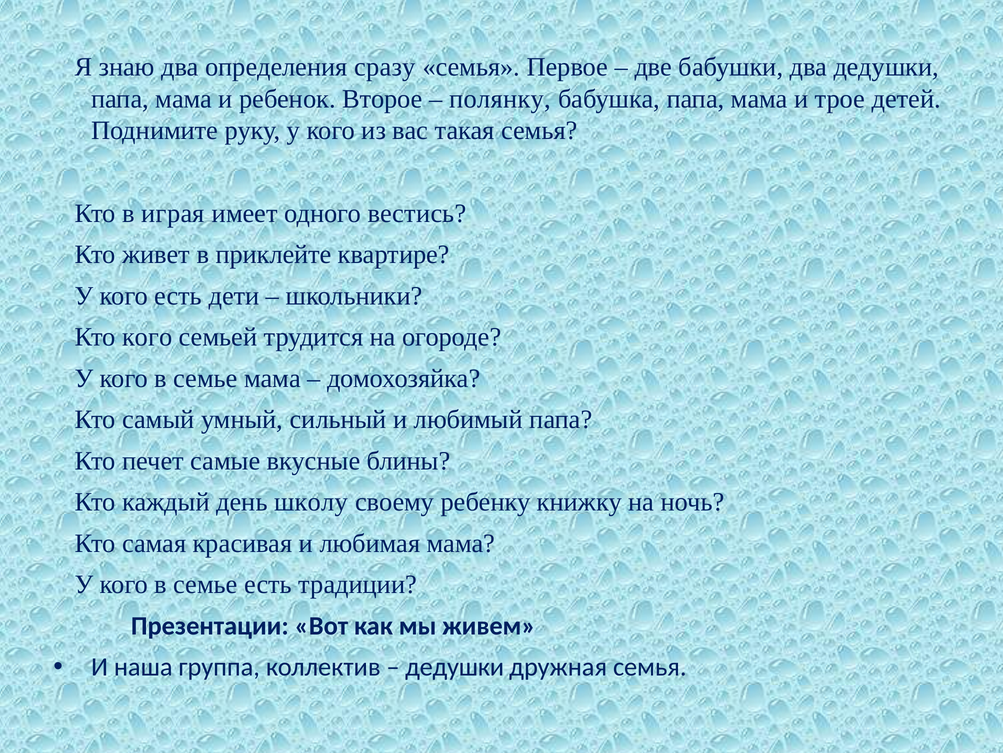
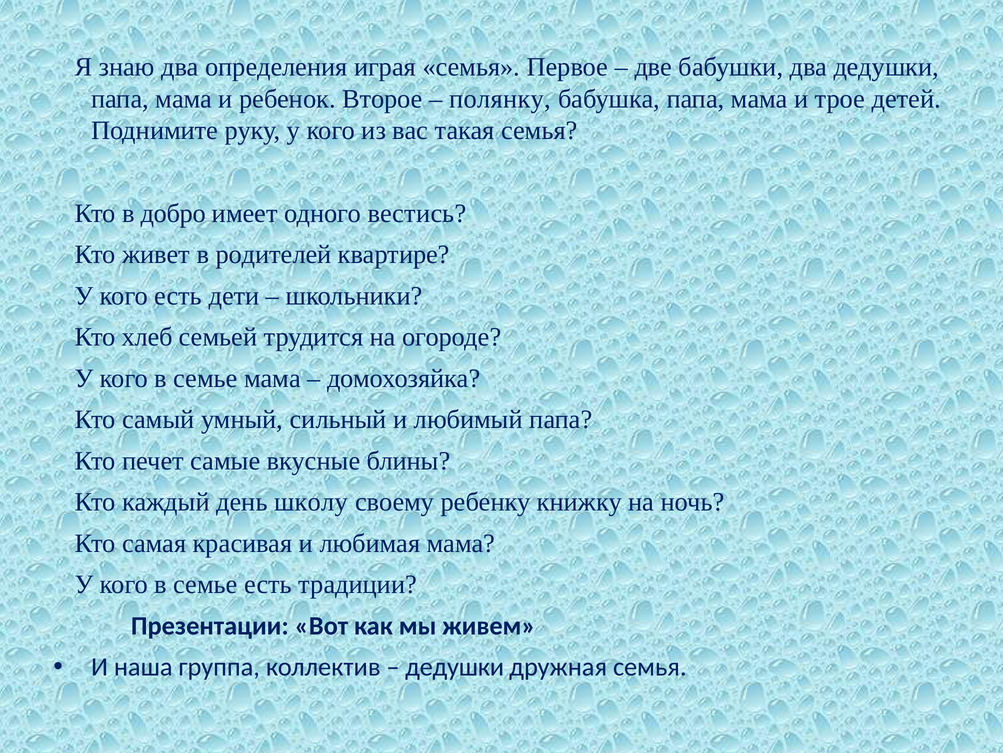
сразу: сразу -> играя (385, 67)
играя: играя -> добро (173, 213)
приклейте: приклейте -> родителей (274, 254)
Кто кого: кого -> хлеб (147, 337)
